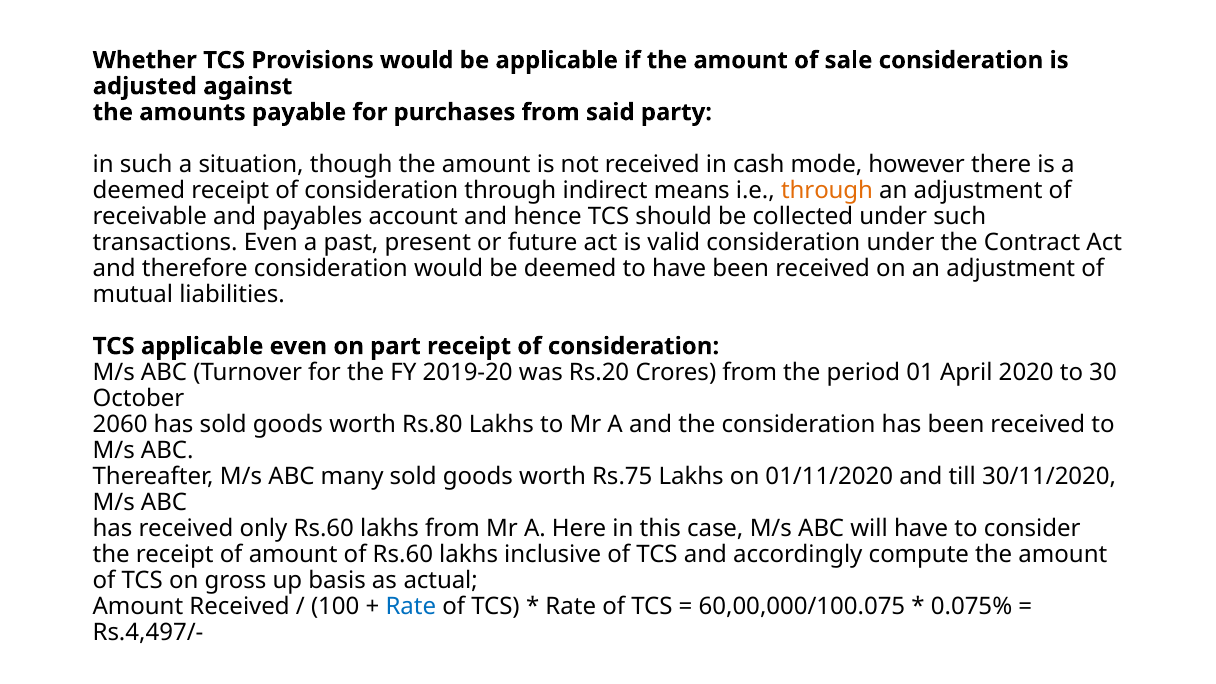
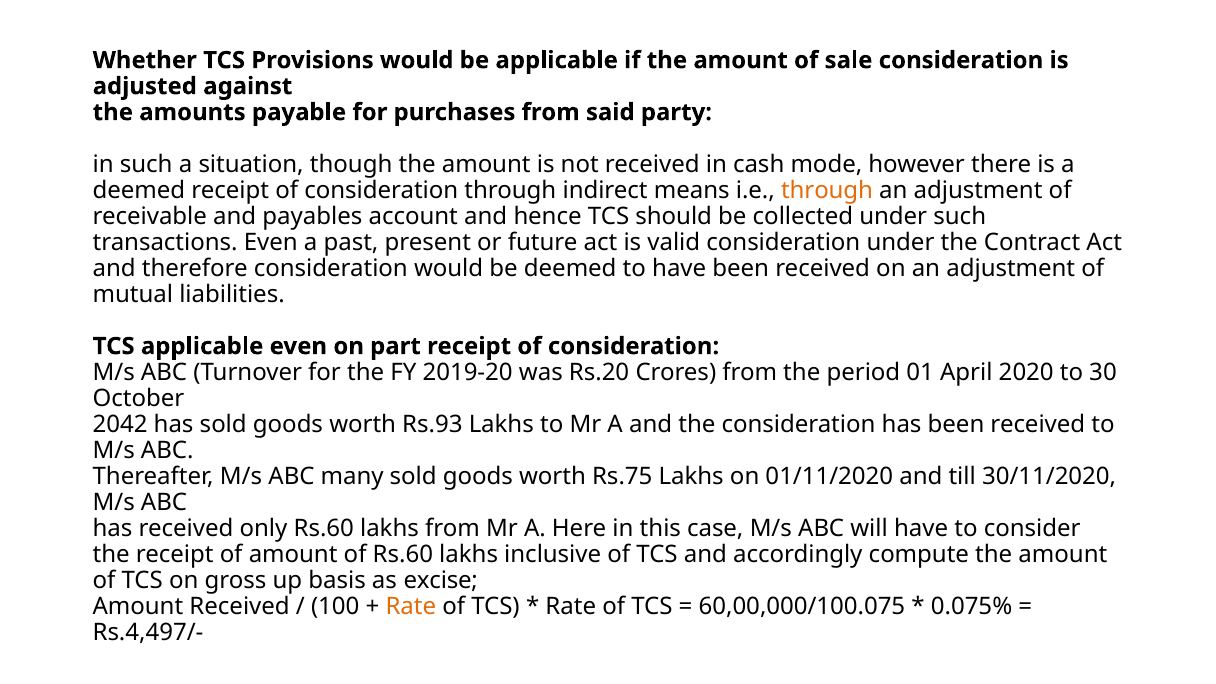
2060: 2060 -> 2042 (120, 424)
Rs.80: Rs.80 -> Rs.93 (432, 424)
actual: actual -> excise (441, 580)
Rate colour: blue -> orange (411, 606)
